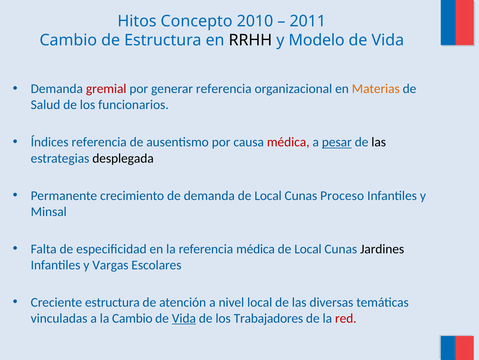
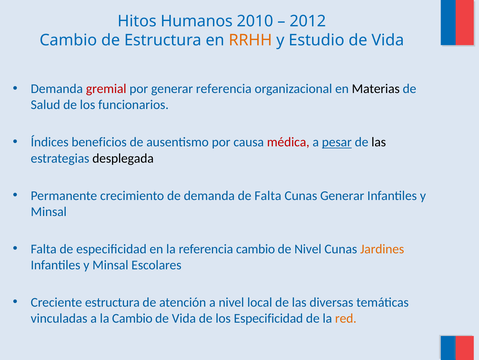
Concepto: Concepto -> Humanos (197, 21)
2011: 2011 -> 2012 (308, 21)
RRHH colour: black -> orange (250, 40)
Modelo: Modelo -> Estudio (316, 40)
Materias colour: orange -> black (376, 89)
Índices referencia: referencia -> beneficios (99, 142)
demanda de Local: Local -> Falta (268, 195)
Cunas Proceso: Proceso -> Generar (342, 195)
referencia médica: médica -> cambio (256, 248)
Local: Local -> Nivel (308, 248)
Jardines colour: black -> orange (382, 248)
Vargas: Vargas -> Minsal (110, 264)
Vida underline: present -> none (184, 318)
los Trabajadores: Trabajadores -> Especificidad (268, 318)
red colour: red -> orange (346, 318)
